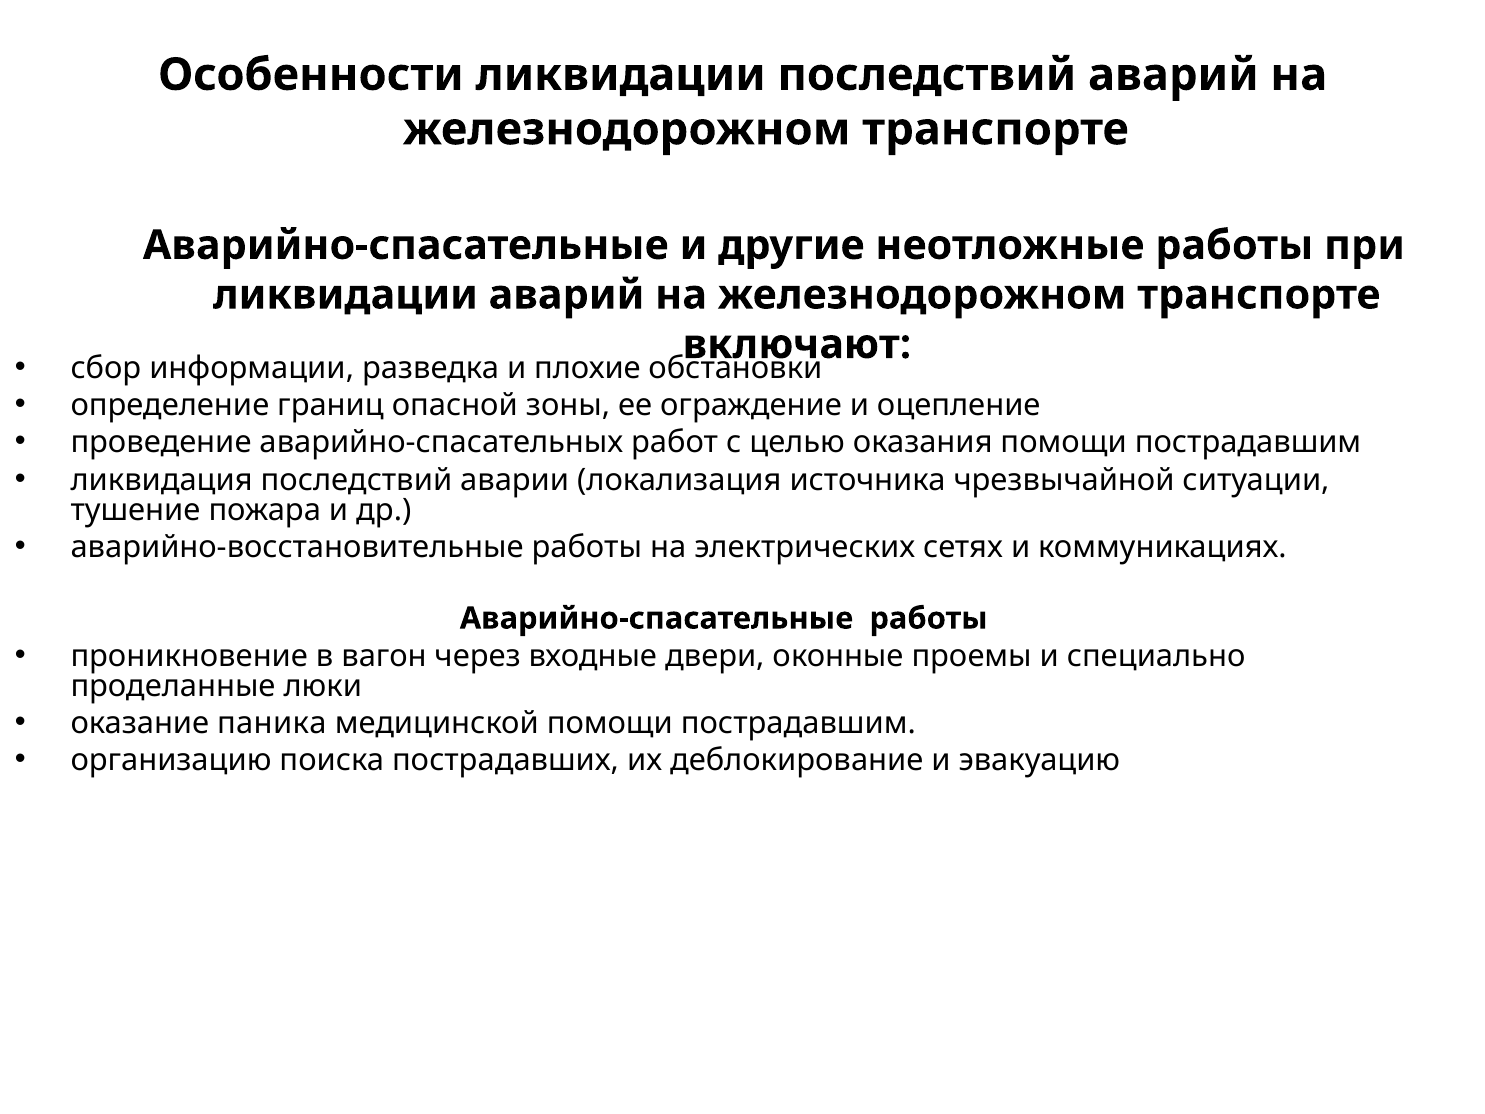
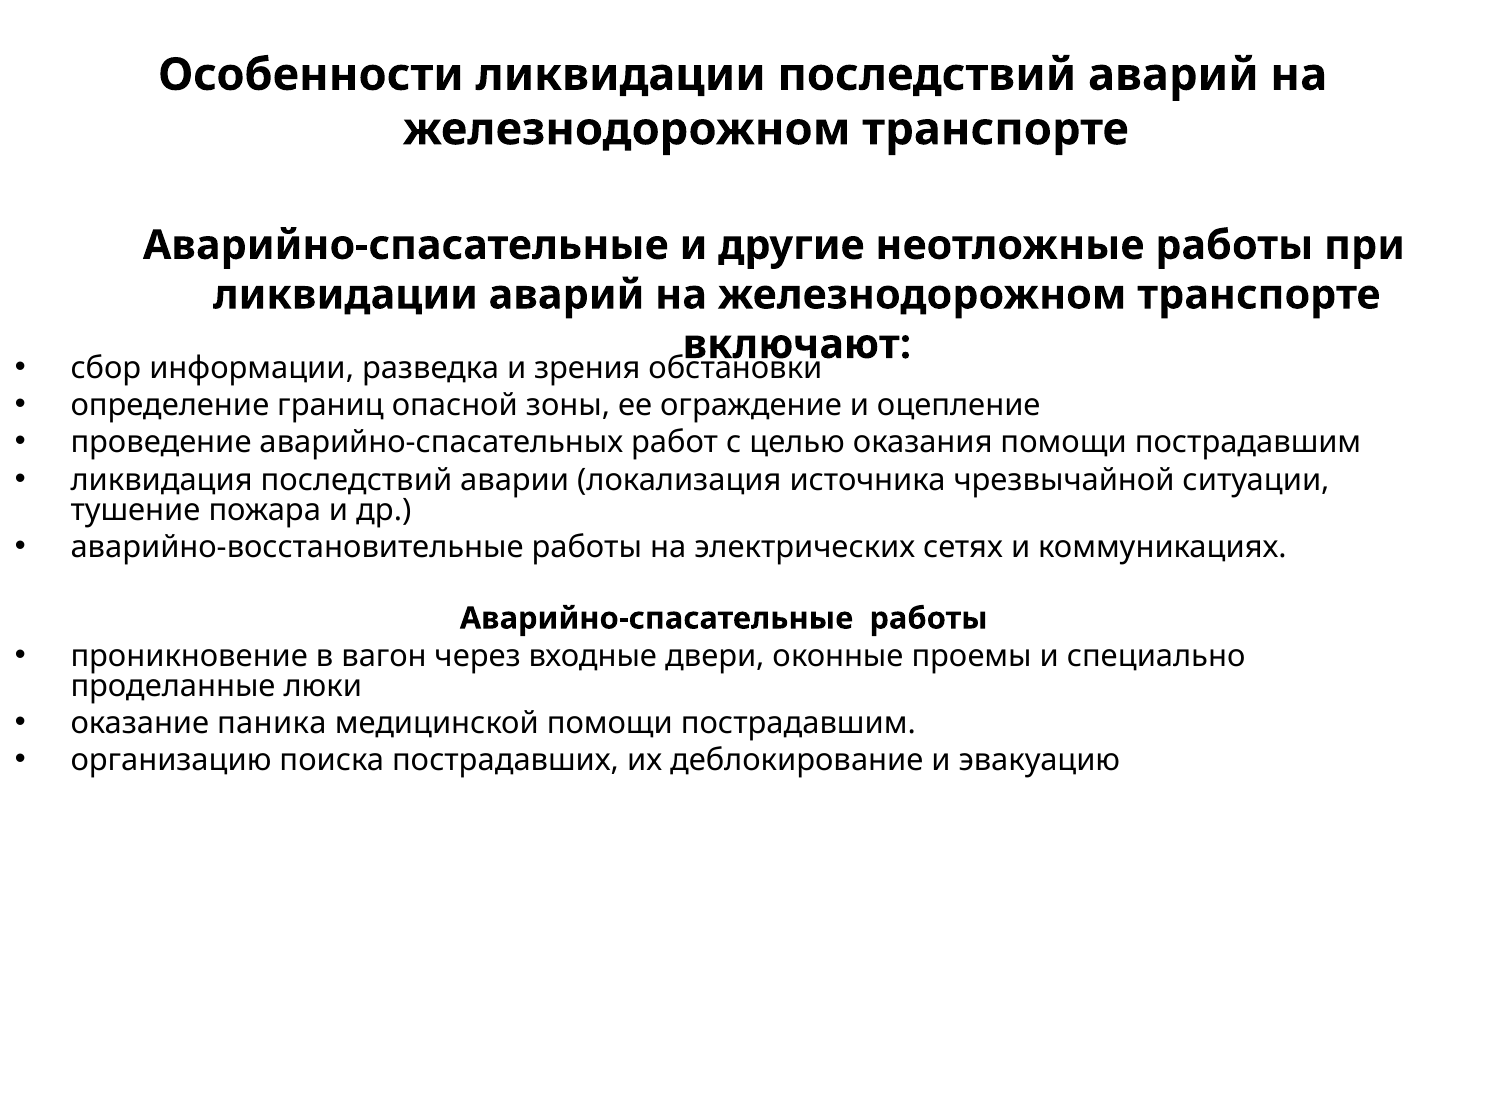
плохие: плохие -> зрения (587, 368)
